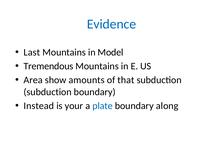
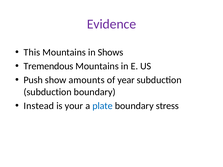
Evidence colour: blue -> purple (111, 24)
Last: Last -> This (32, 52)
Model: Model -> Shows (111, 52)
Area: Area -> Push (33, 80)
that: that -> year (126, 80)
along: along -> stress (167, 106)
